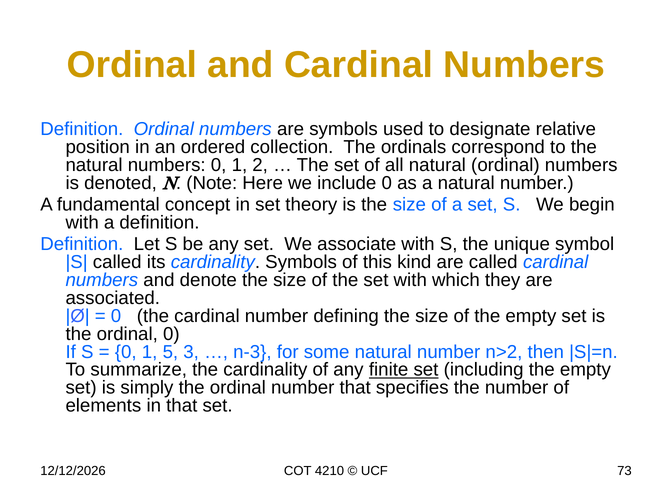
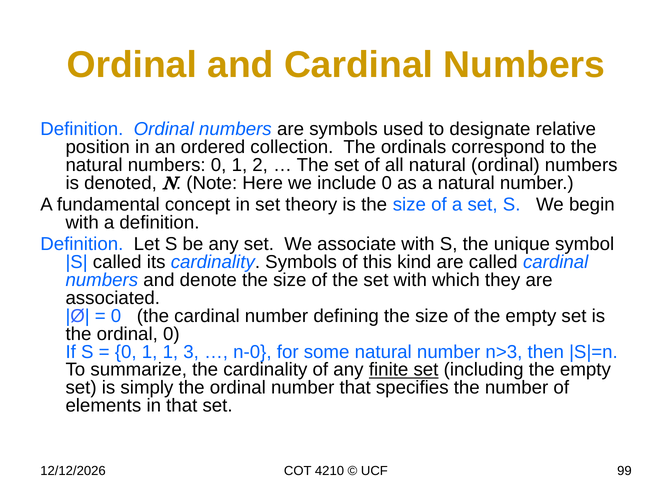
1 5: 5 -> 1 (170, 352)
n-3: n-3 -> n-0 (252, 352)
n>2: n>2 -> n>3 (504, 352)
73: 73 -> 99 (624, 471)
